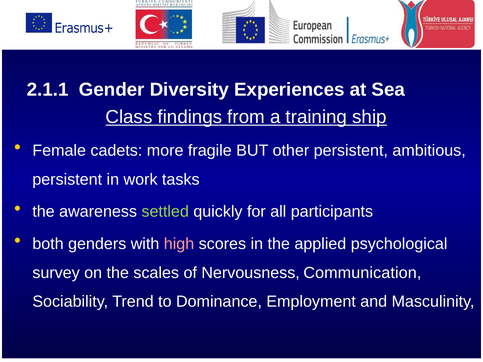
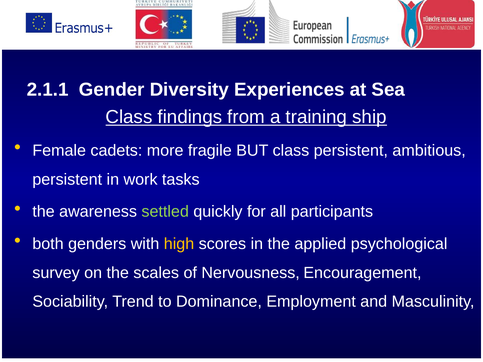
BUT other: other -> class (291, 151)
high colour: pink -> yellow (179, 244)
Communication: Communication -> Encouragement (362, 273)
